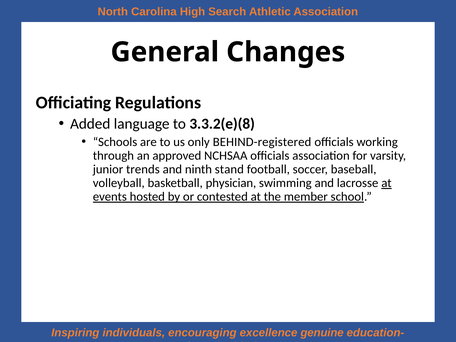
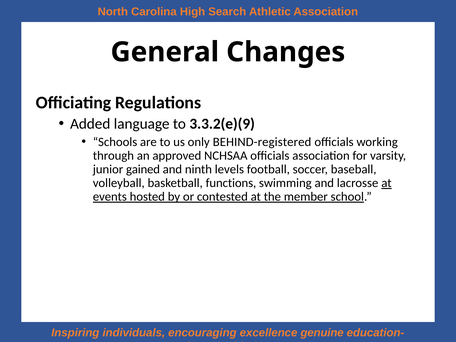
3.3.2(e)(8: 3.3.2(e)(8 -> 3.3.2(e)(9 (222, 124)
trends: trends -> gained (143, 169)
stand: stand -> levels (229, 169)
physician: physician -> functions (231, 183)
